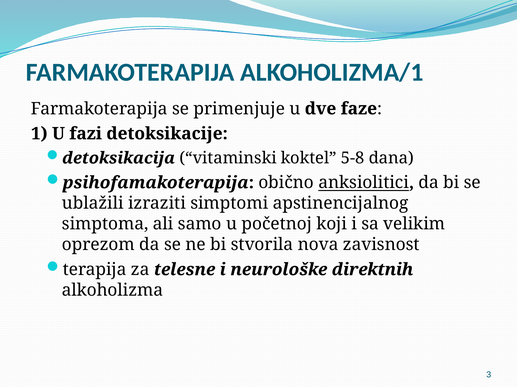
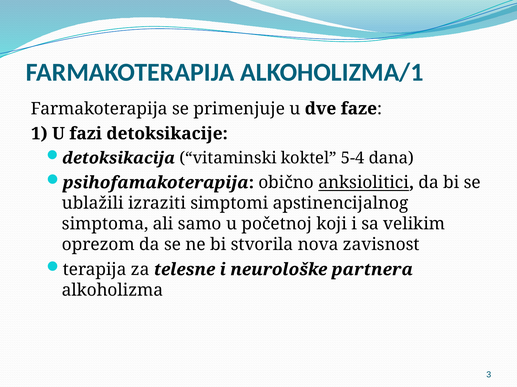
5-8: 5-8 -> 5-4 (353, 158)
direktnih: direktnih -> partnera (372, 270)
